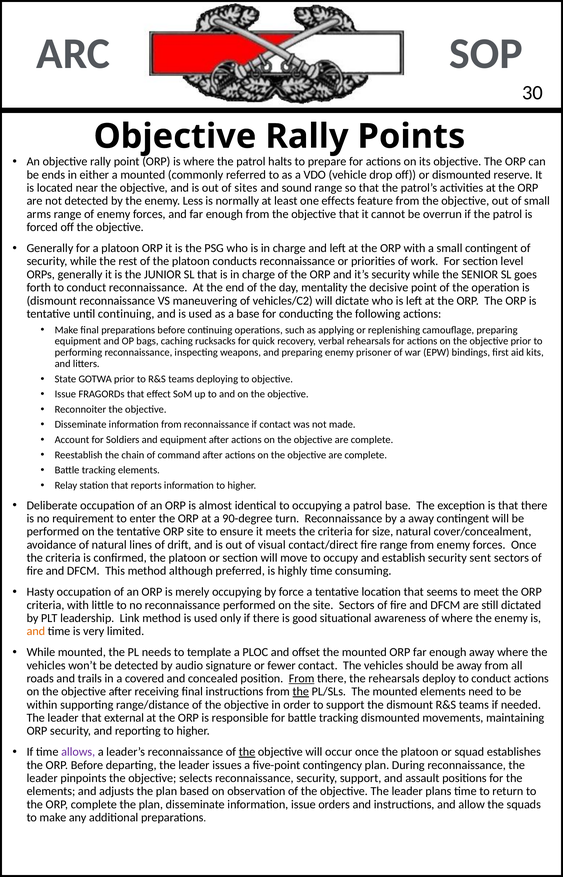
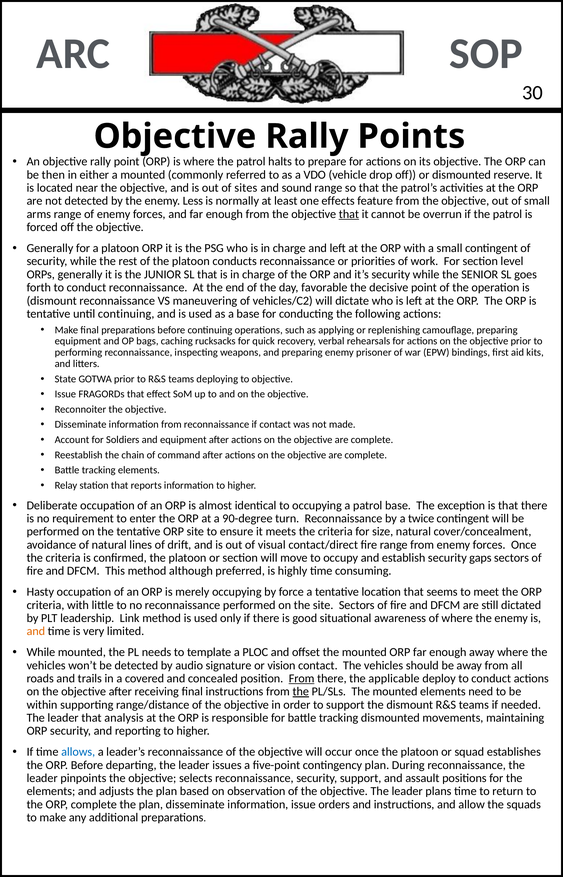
ends: ends -> then (53, 174)
that underline: none -> present (349, 214)
mentality: mentality -> favorable (324, 287)
a away: away -> twice (421, 518)
sent: sent -> gaps (480, 557)
fewer: fewer -> vision (281, 664)
the rehearsals: rehearsals -> applicable (394, 678)
external: external -> analysis (124, 717)
allows colour: purple -> blue (78, 751)
the underline: present -> none (247, 751)
